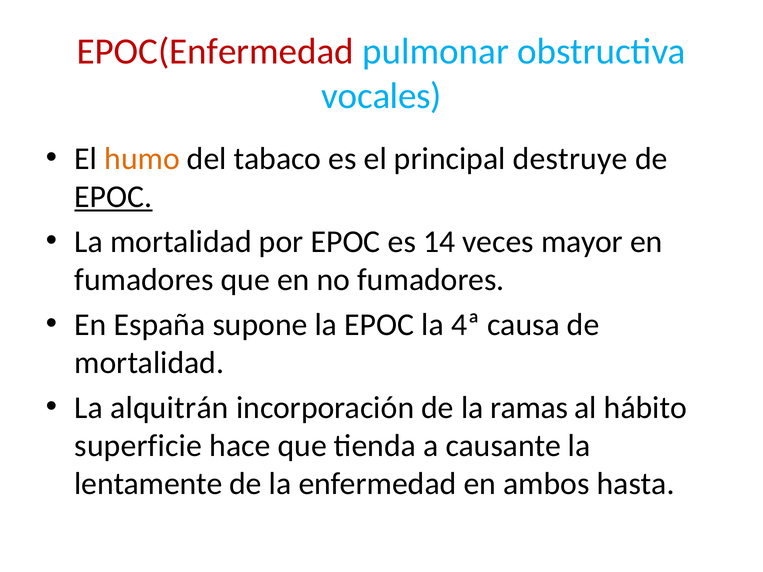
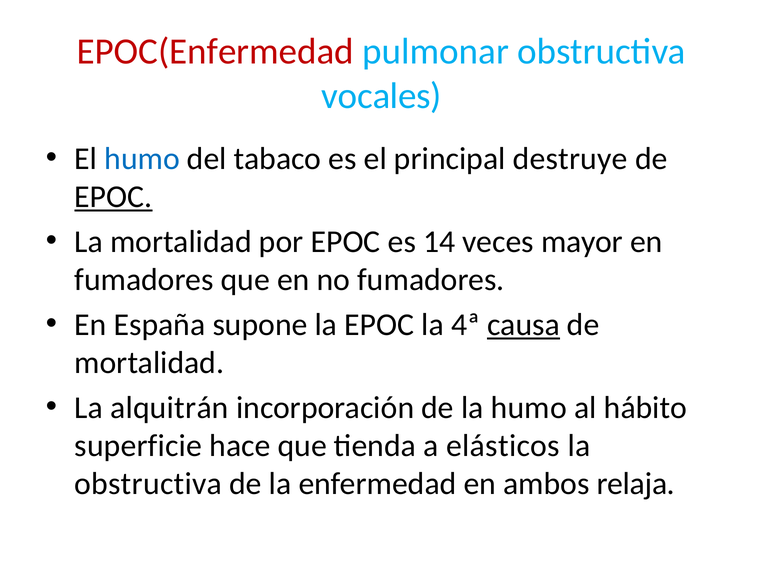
humo colour: orange -> blue (142, 159)
causa underline: none -> present (523, 325)
la ramas: ramas -> humo (529, 408)
causante: causante -> elásticos (503, 446)
lentamente: lentamente -> obstructiva (148, 484)
hasta: hasta -> relaja (636, 484)
